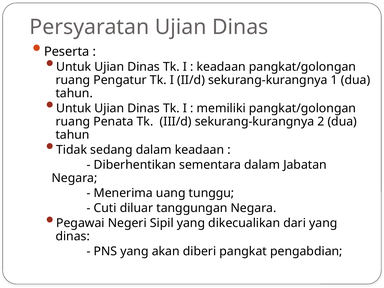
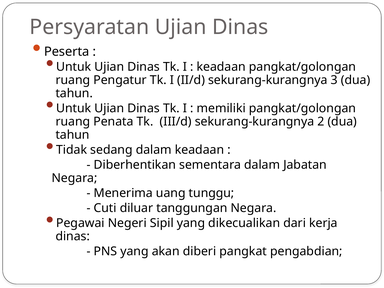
1: 1 -> 3 (334, 80)
dari yang: yang -> kerja (323, 223)
